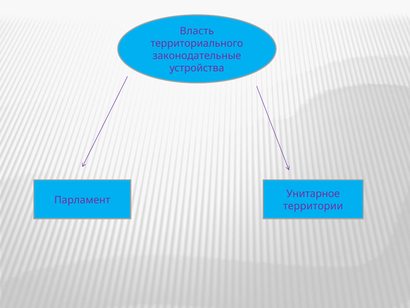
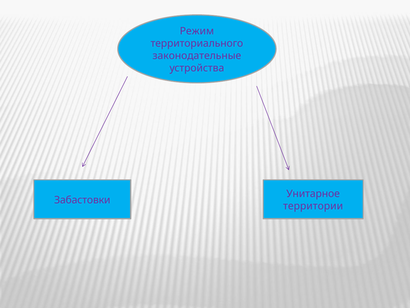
Власть: Власть -> Режим (197, 31)
Парламент: Парламент -> Забастовки (82, 200)
